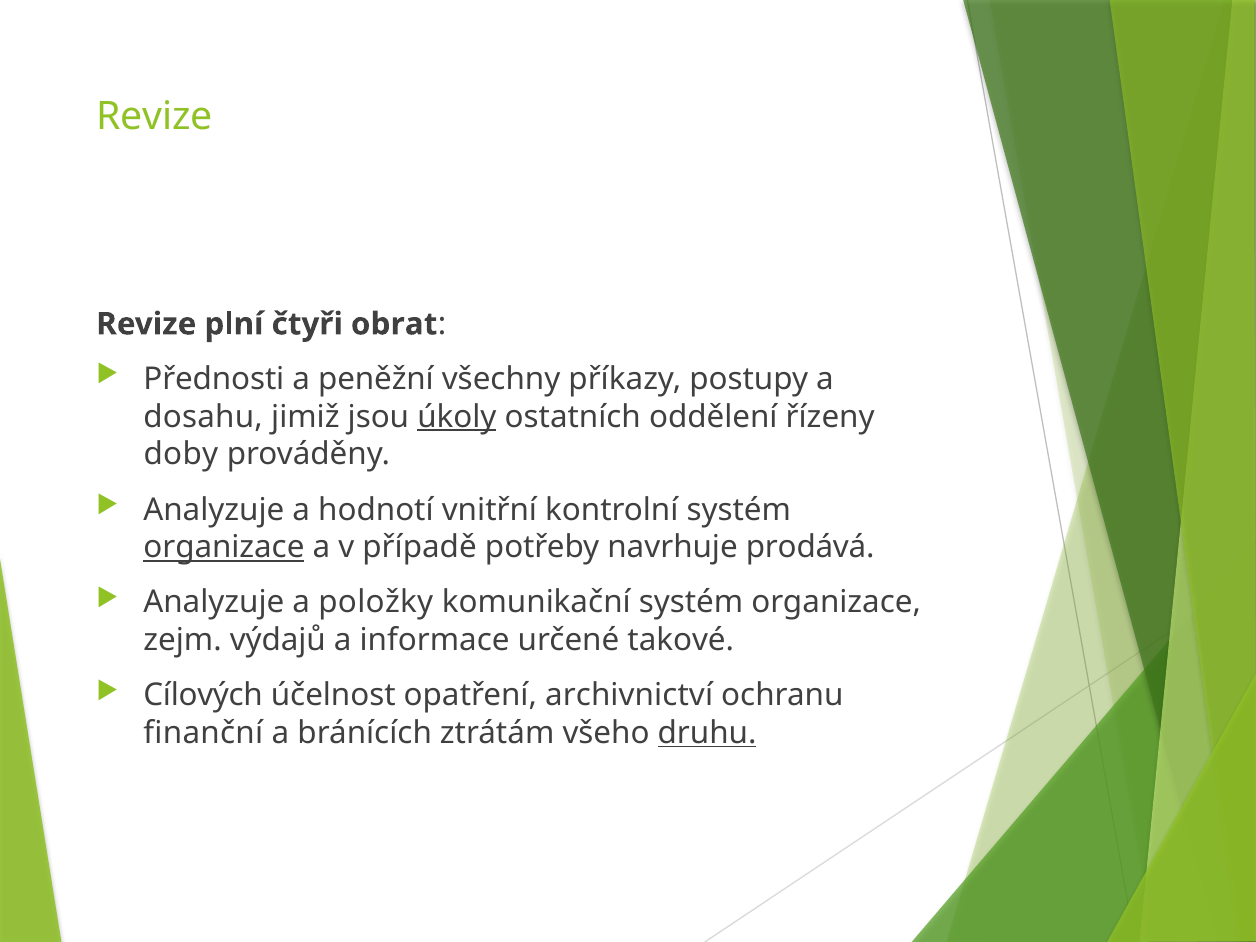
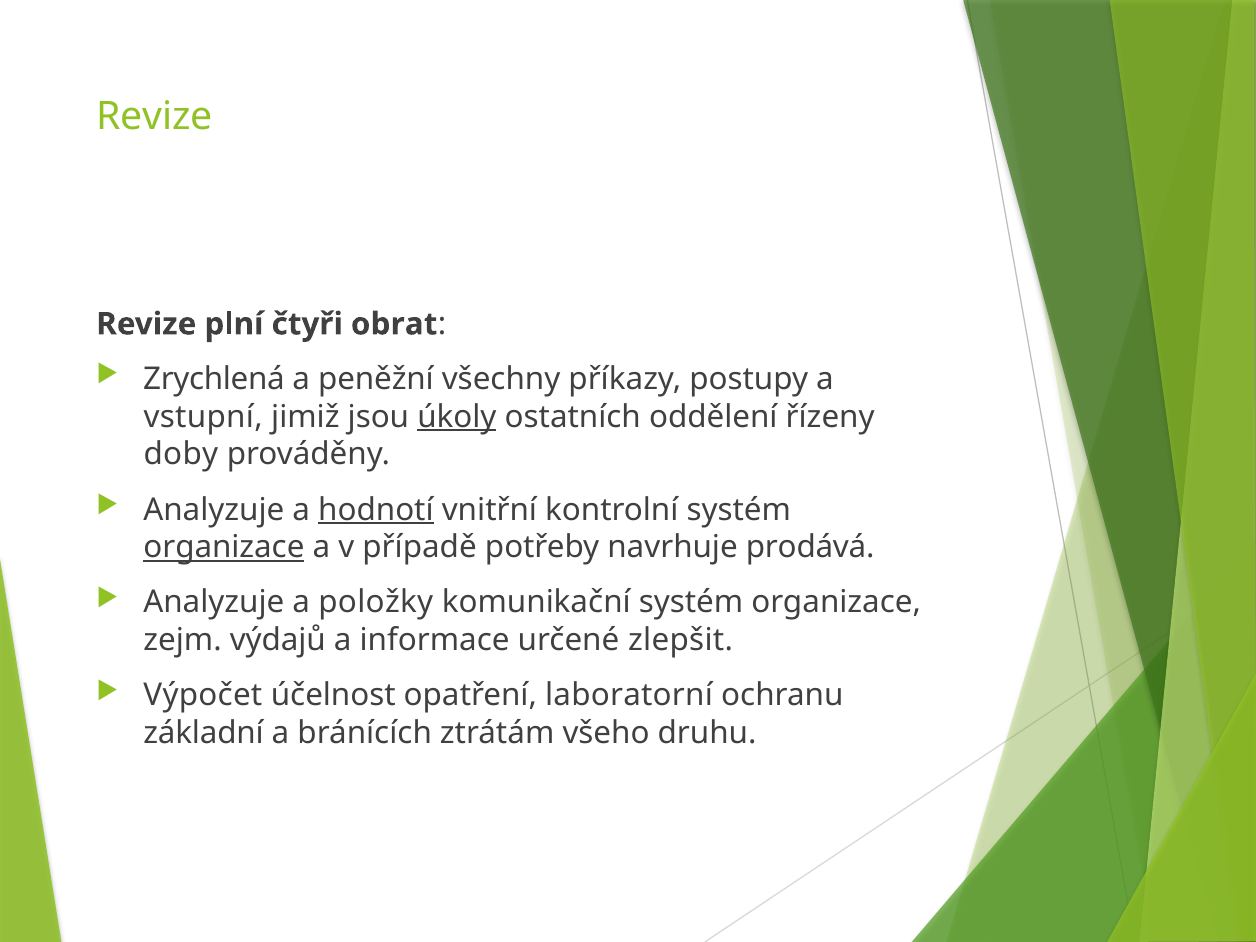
Přednosti: Přednosti -> Zrychlená (214, 379)
dosahu: dosahu -> vstupní (203, 417)
hodnotí underline: none -> present (376, 510)
takové: takové -> zlepšit (681, 640)
Cílových: Cílových -> Výpočet (203, 695)
archivnictví: archivnictví -> laboratorní (629, 695)
finanční: finanční -> základní (204, 733)
druhu underline: present -> none (707, 733)
